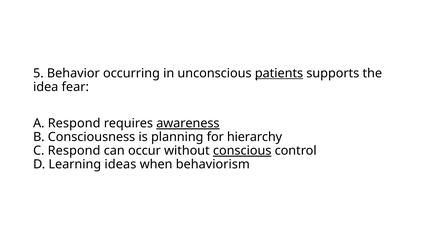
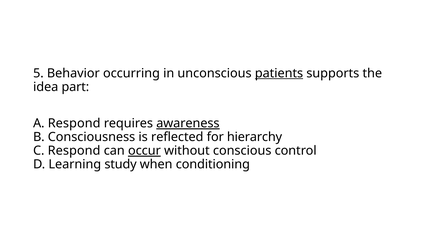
fear: fear -> part (75, 87)
planning: planning -> reflected (177, 137)
occur underline: none -> present (144, 151)
conscious underline: present -> none (242, 151)
ideas: ideas -> study (121, 164)
behaviorism: behaviorism -> conditioning (213, 164)
